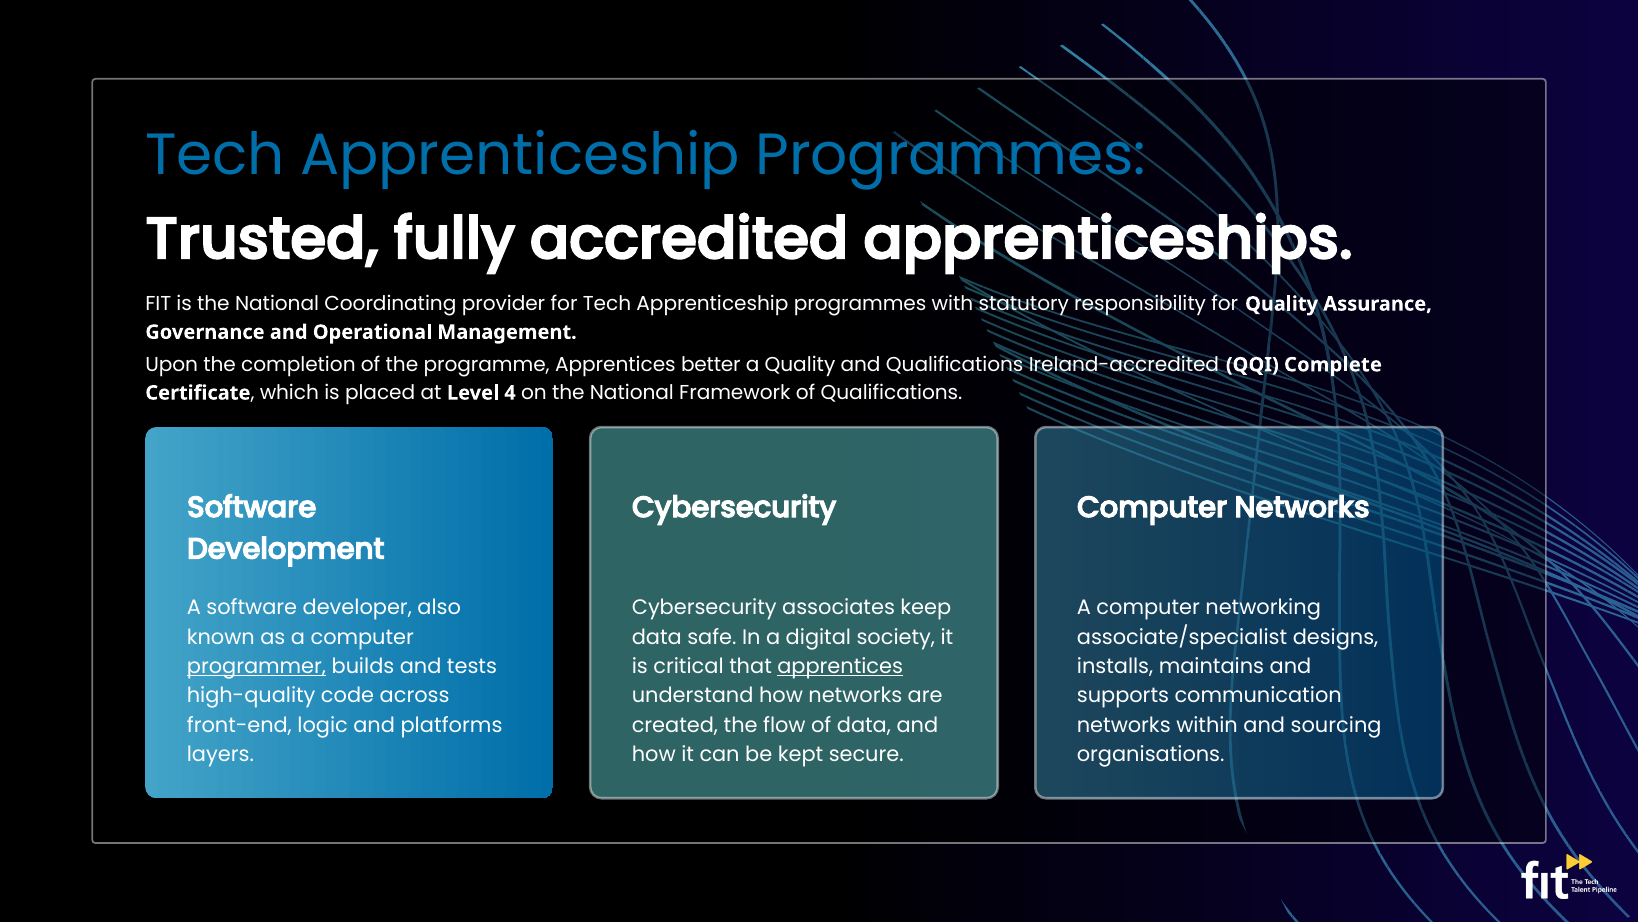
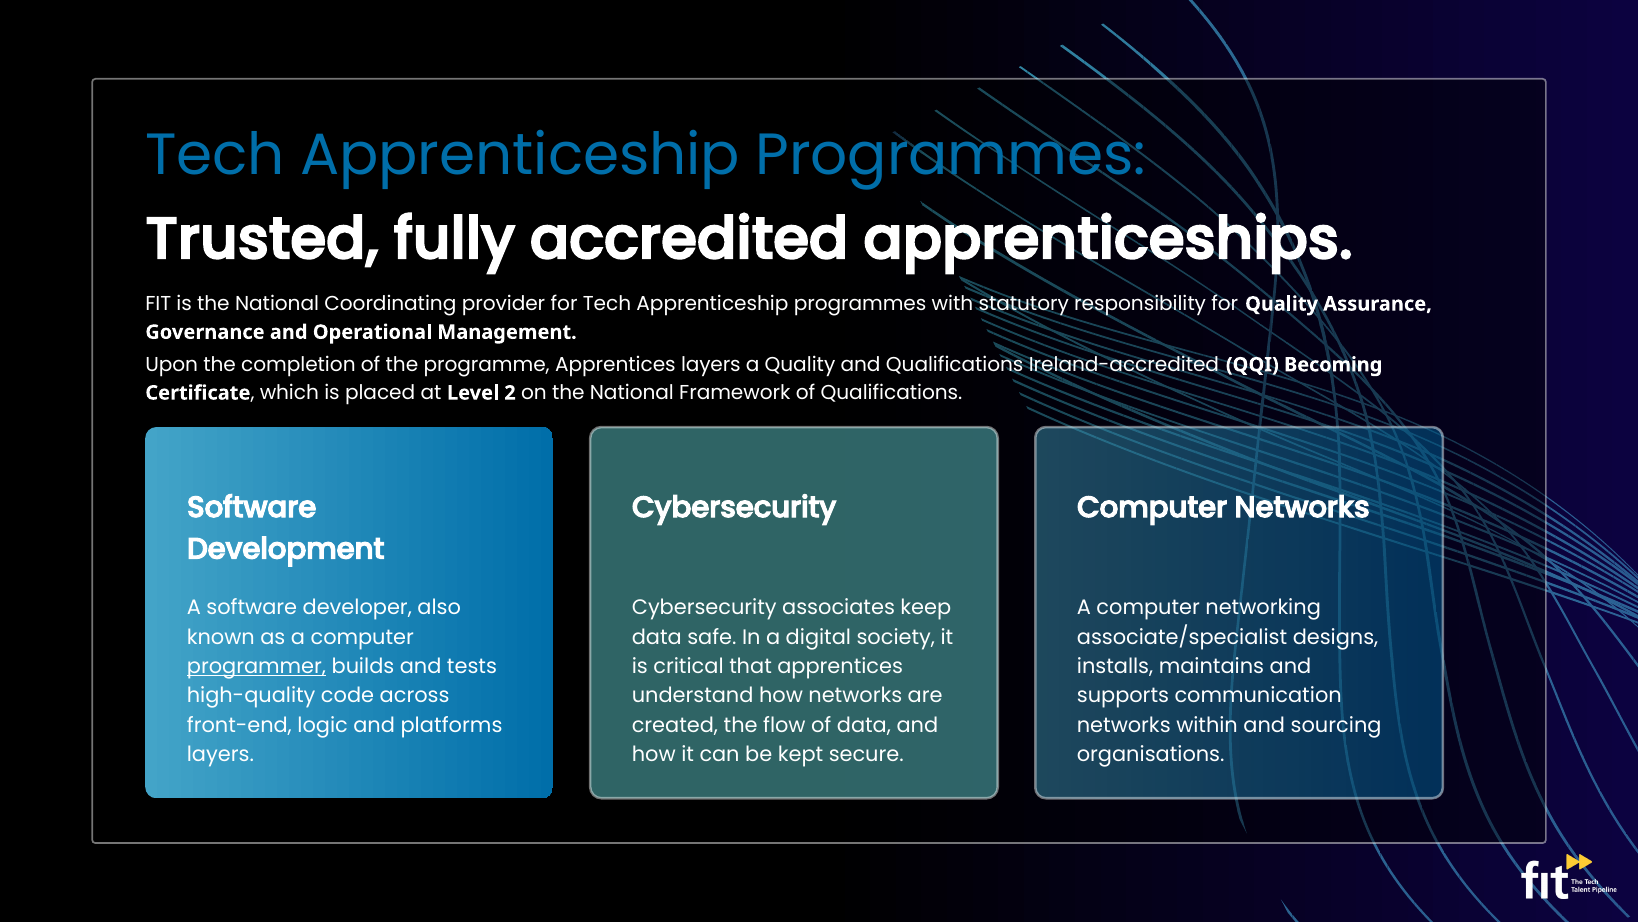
Apprentices better: better -> layers (711, 365)
Complete: Complete -> Becoming (1333, 365)
4: 4 -> 2 (510, 393)
apprentices underline: present -> none (840, 666)
